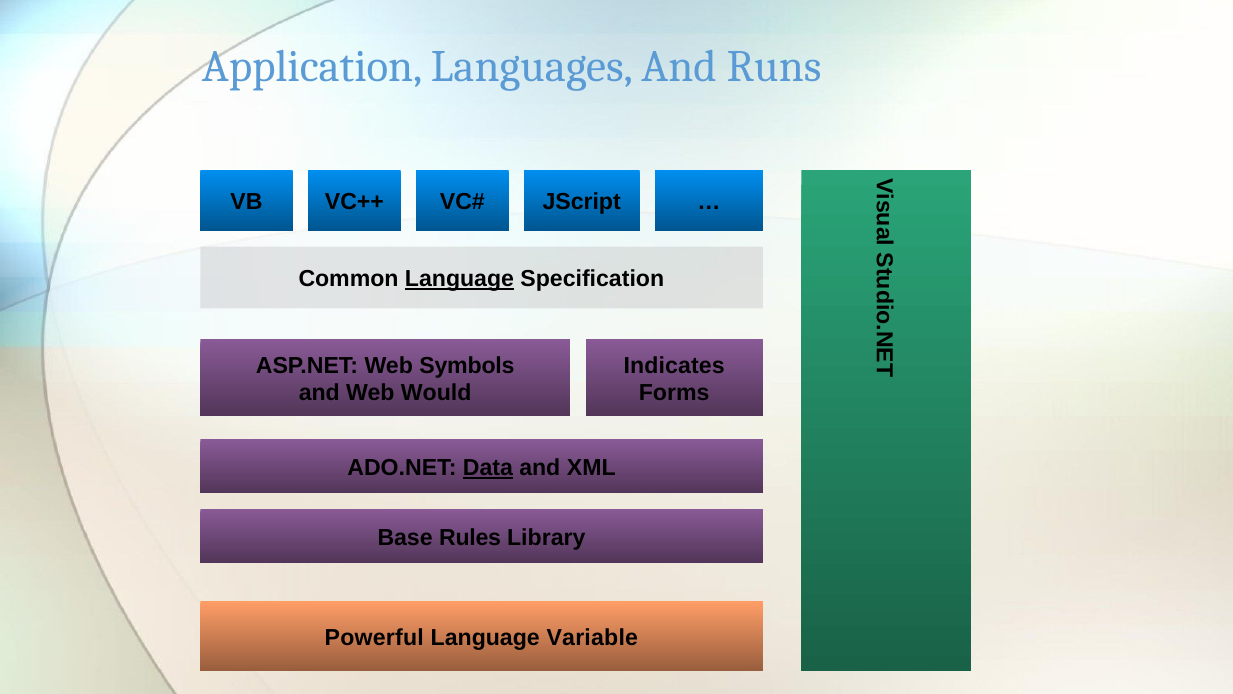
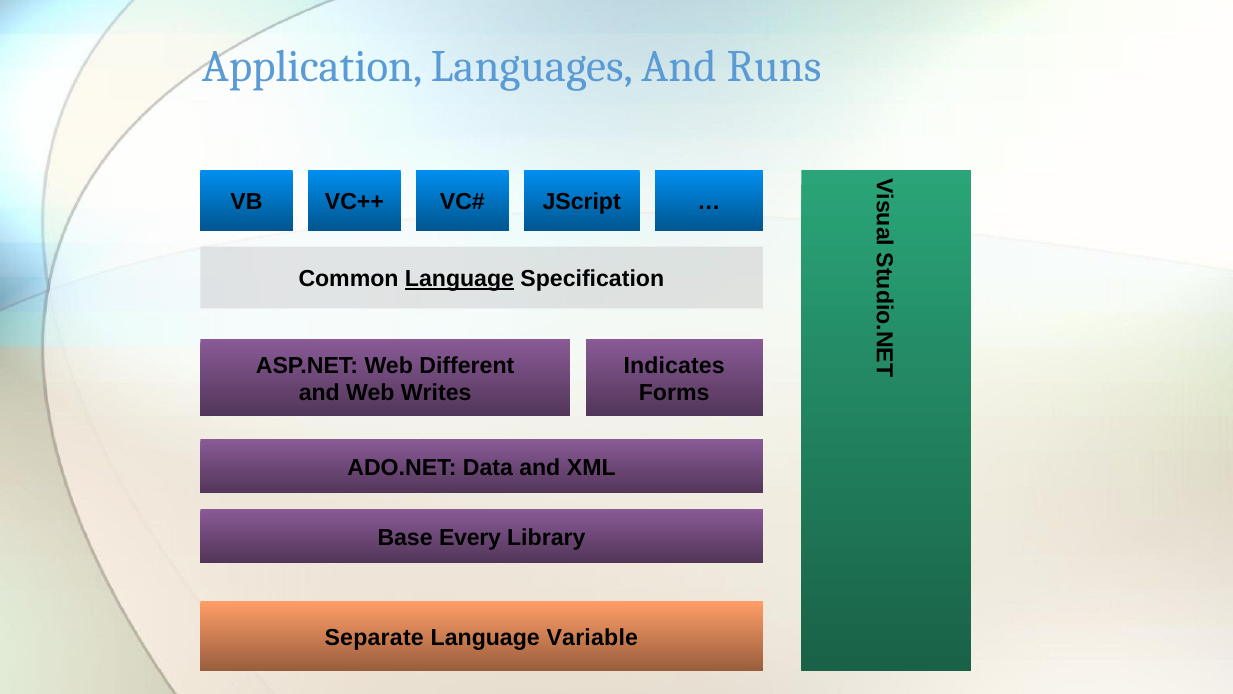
Symbols: Symbols -> Different (467, 365)
Would: Would -> Writes (436, 393)
Data underline: present -> none (488, 468)
Rules: Rules -> Every (470, 537)
Powerful: Powerful -> Separate (374, 637)
